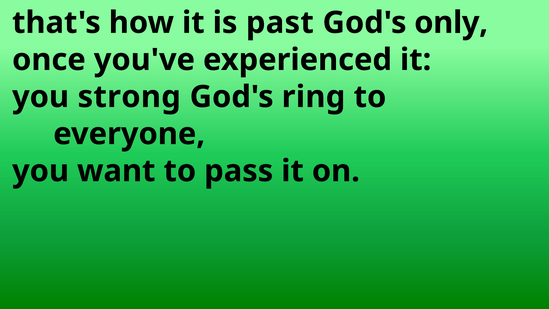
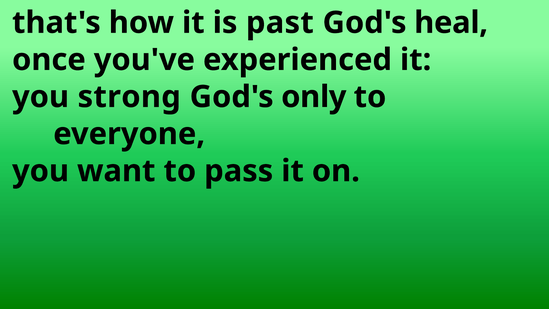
only: only -> heal (451, 23)
ring: ring -> only (314, 97)
